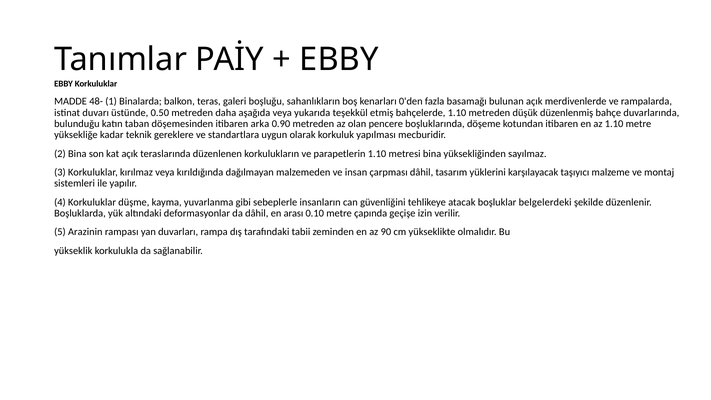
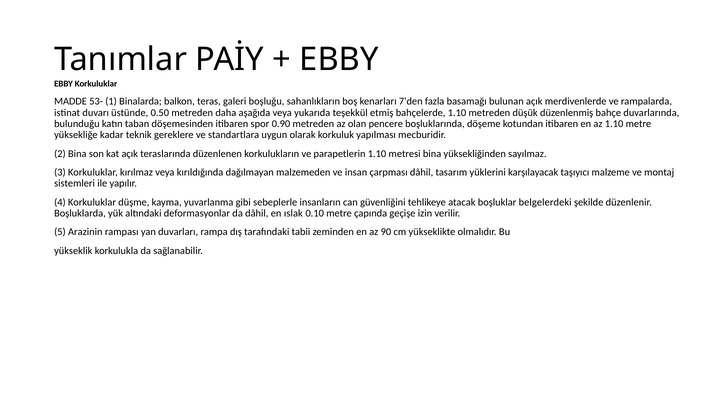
48-: 48- -> 53- (96, 101)
0'den: 0'den -> 7'den (411, 101)
arka: arka -> spor (260, 124)
arası: arası -> ıslak (293, 213)
